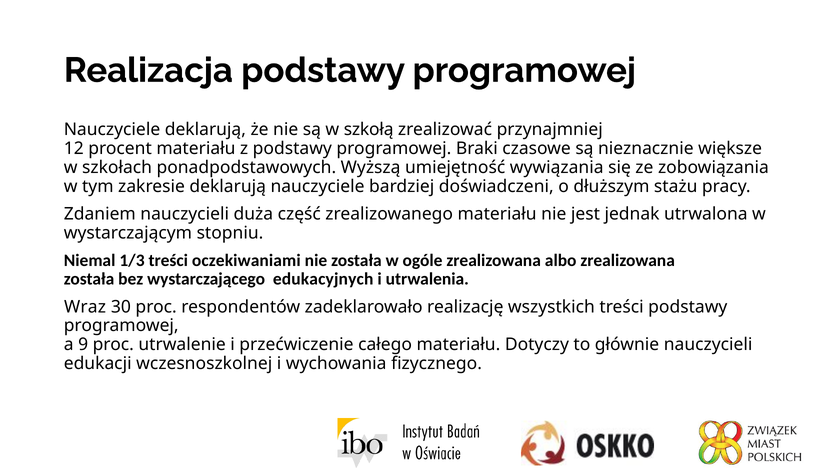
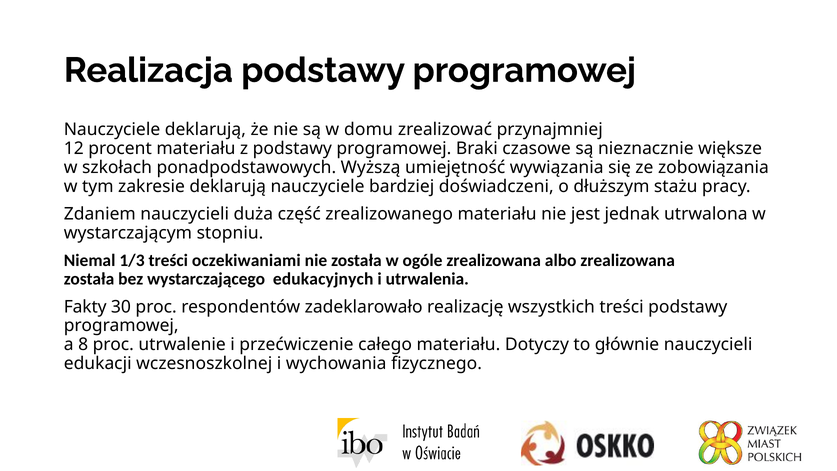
szkołą: szkołą -> domu (369, 130)
Wraz: Wraz -> Fakty (85, 307)
9: 9 -> 8 (83, 344)
